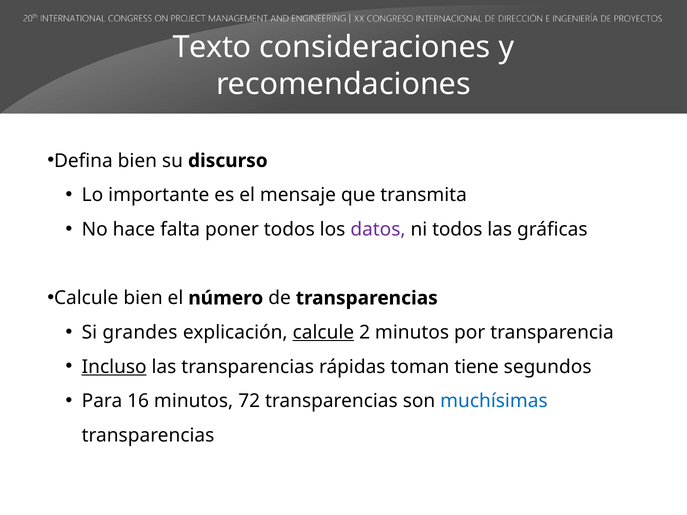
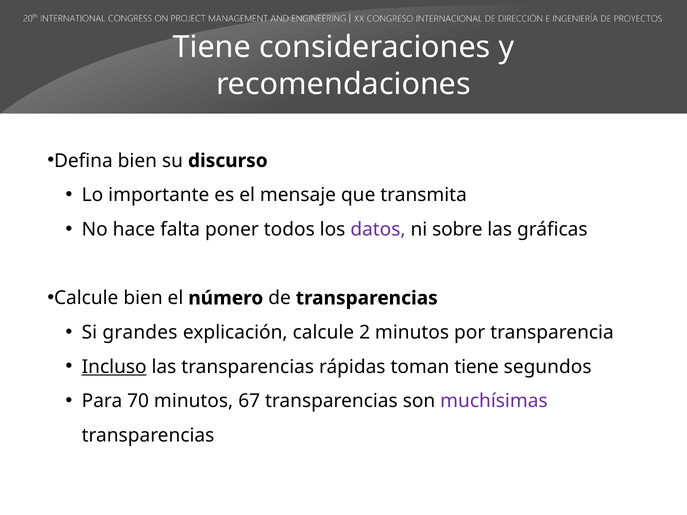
Texto: Texto -> Tiene (212, 47)
ni todos: todos -> sobre (457, 230)
calcule underline: present -> none (323, 333)
16: 16 -> 70 (138, 401)
72: 72 -> 67 (249, 401)
muchísimas colour: blue -> purple (494, 401)
